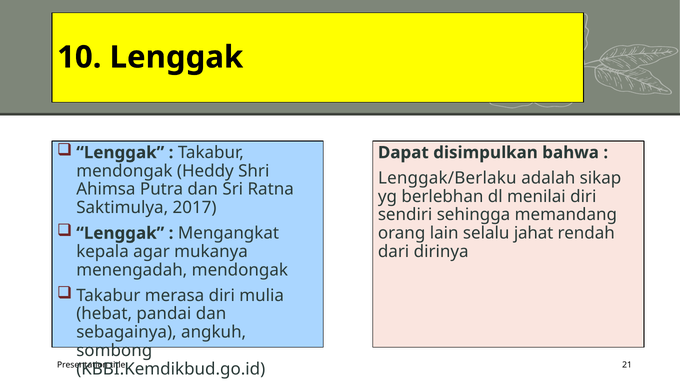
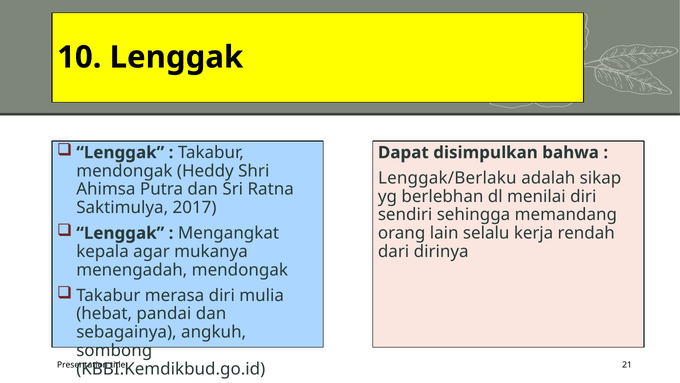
jahat: jahat -> kerja (534, 233)
